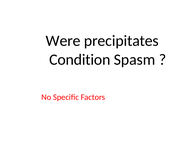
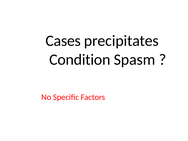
Were: Were -> Cases (63, 41)
